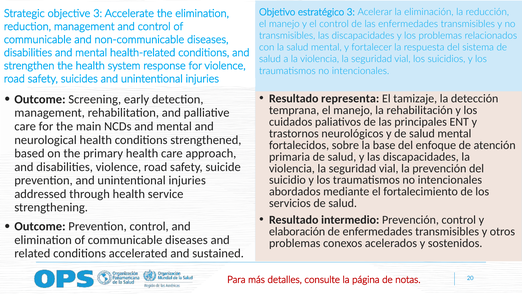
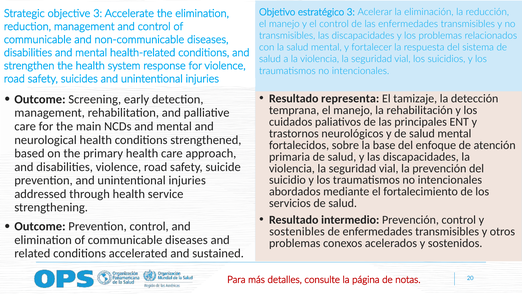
elaboración: elaboración -> sostenibles (297, 231)
